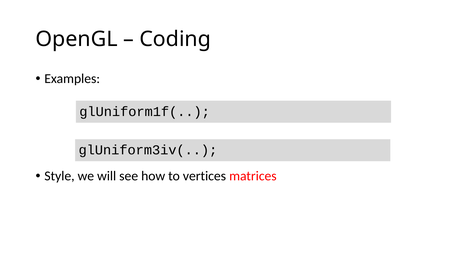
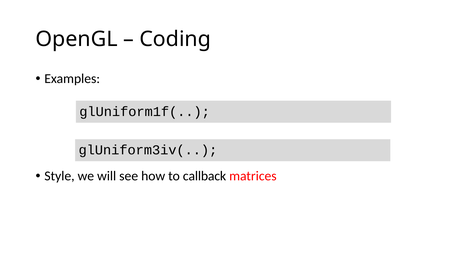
vertices: vertices -> callback (205, 177)
